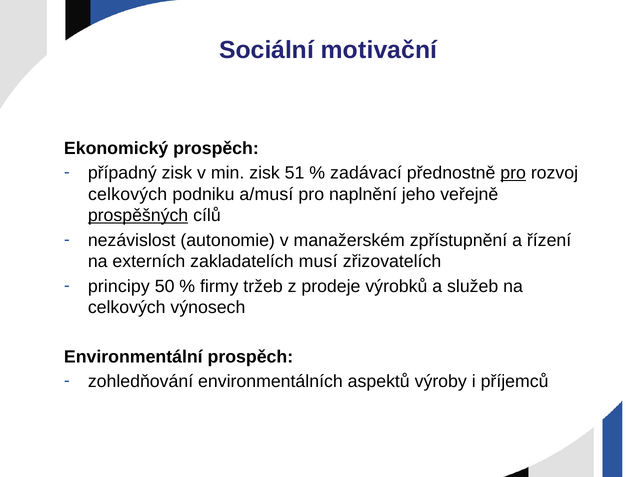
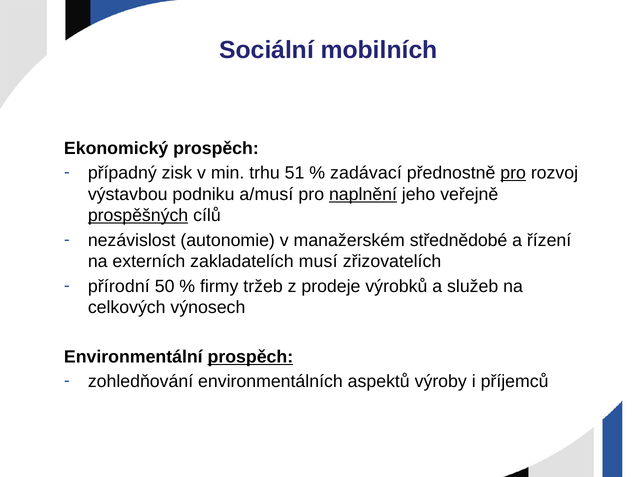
motivační: motivační -> mobilních (379, 50)
min zisk: zisk -> trhu (265, 173)
celkových: celkových -> výstavbou (128, 195)
naplnění underline: none -> present (363, 195)
zpřístupnění: zpřístupnění -> střednědobé (459, 241)
principy: principy -> přírodní (119, 287)
prospěch underline: none -> present (250, 357)
